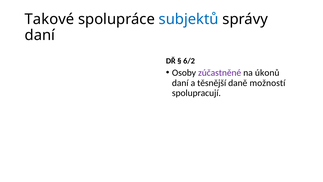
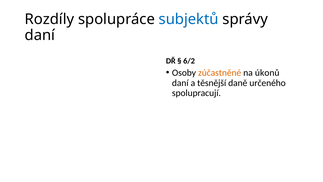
Takové: Takové -> Rozdíly (49, 19)
zúčastněné colour: purple -> orange (220, 73)
možností: možností -> určeného (268, 83)
